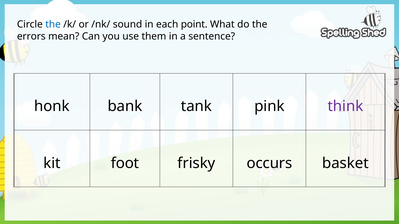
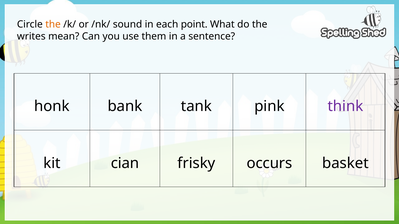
the colour: blue -> orange (53, 24)
errors: errors -> writes (31, 36)
foot: foot -> cian (125, 163)
